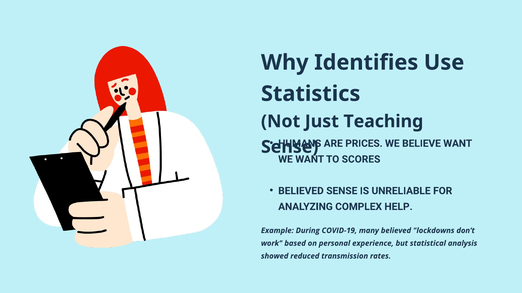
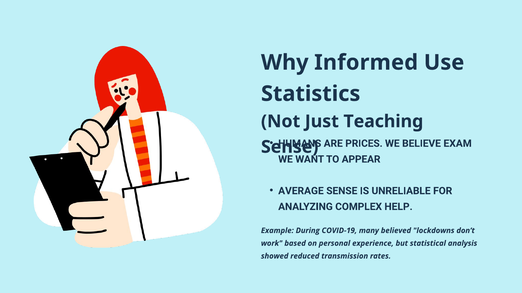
Identifies: Identifies -> Informed (366, 63)
BELIEVE WANT: WANT -> EXAM (458, 144)
SCORES: SCORES -> APPEAR (361, 160)
BELIEVED: BELIEVED -> AVERAGE (301, 191)
